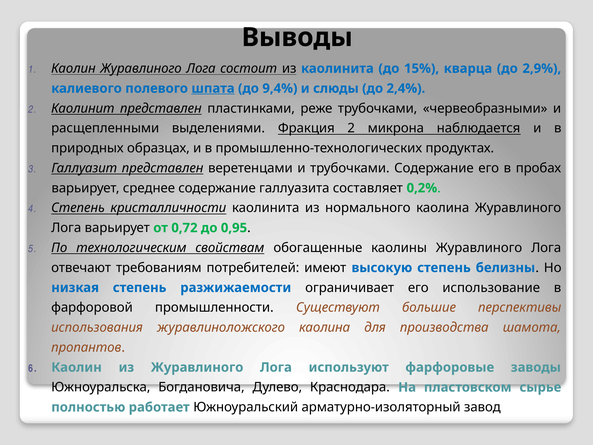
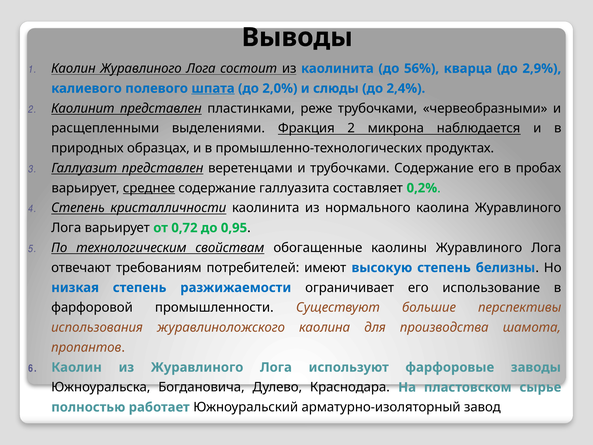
15%: 15% -> 56% (422, 68)
9,4%: 9,4% -> 2,0% (280, 88)
среднее underline: none -> present (149, 188)
